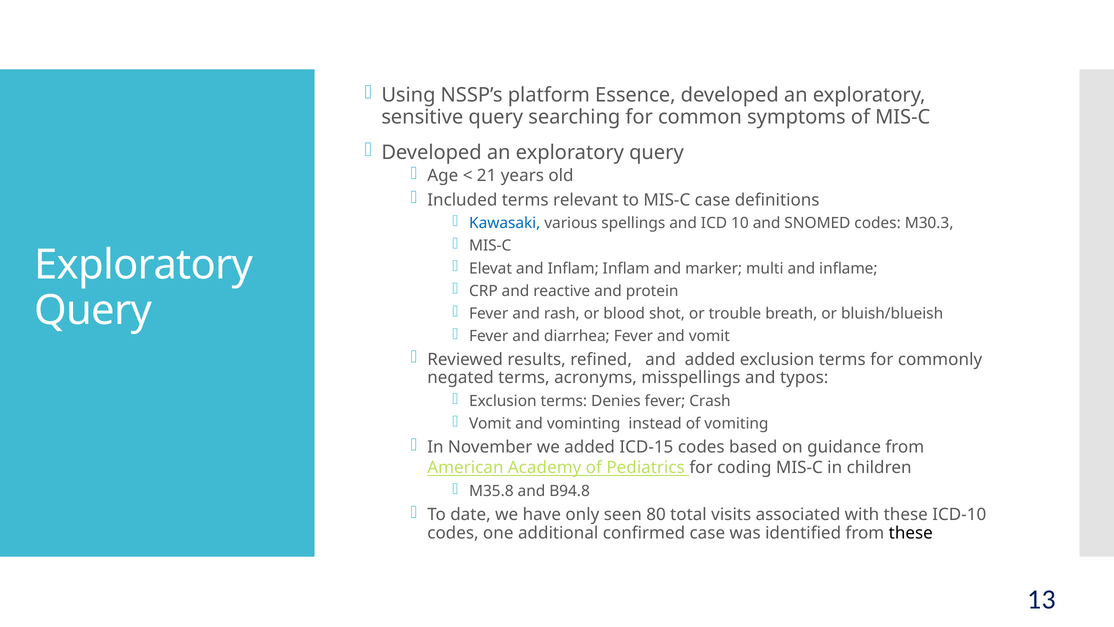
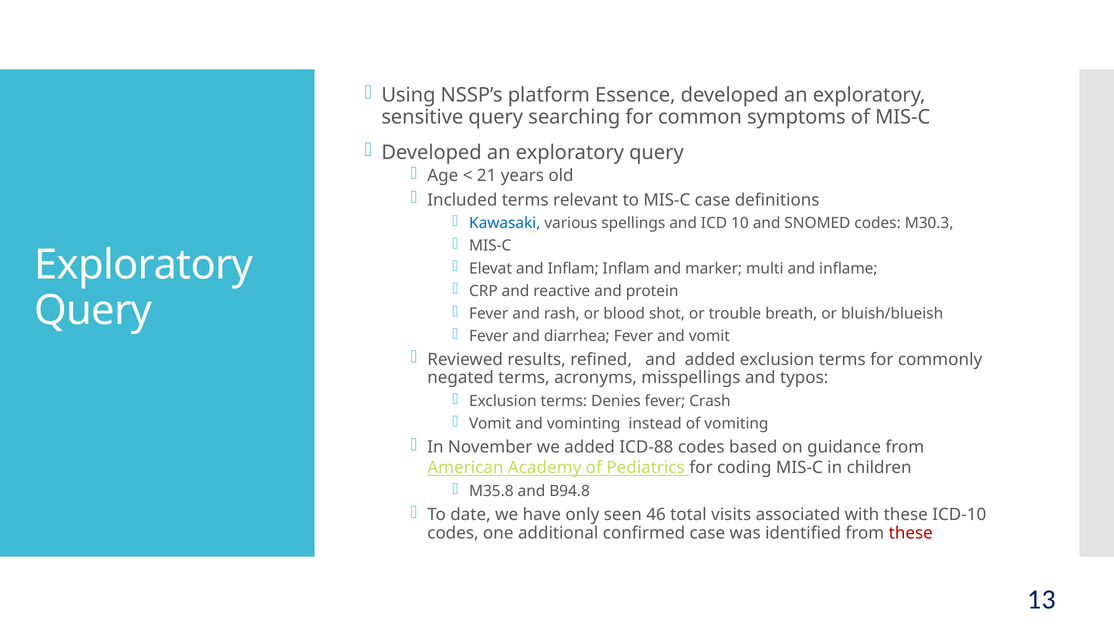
ICD-15: ICD-15 -> ICD-88 (646, 447)
80: 80 -> 46 (656, 515)
these colour: black -> red (911, 533)
